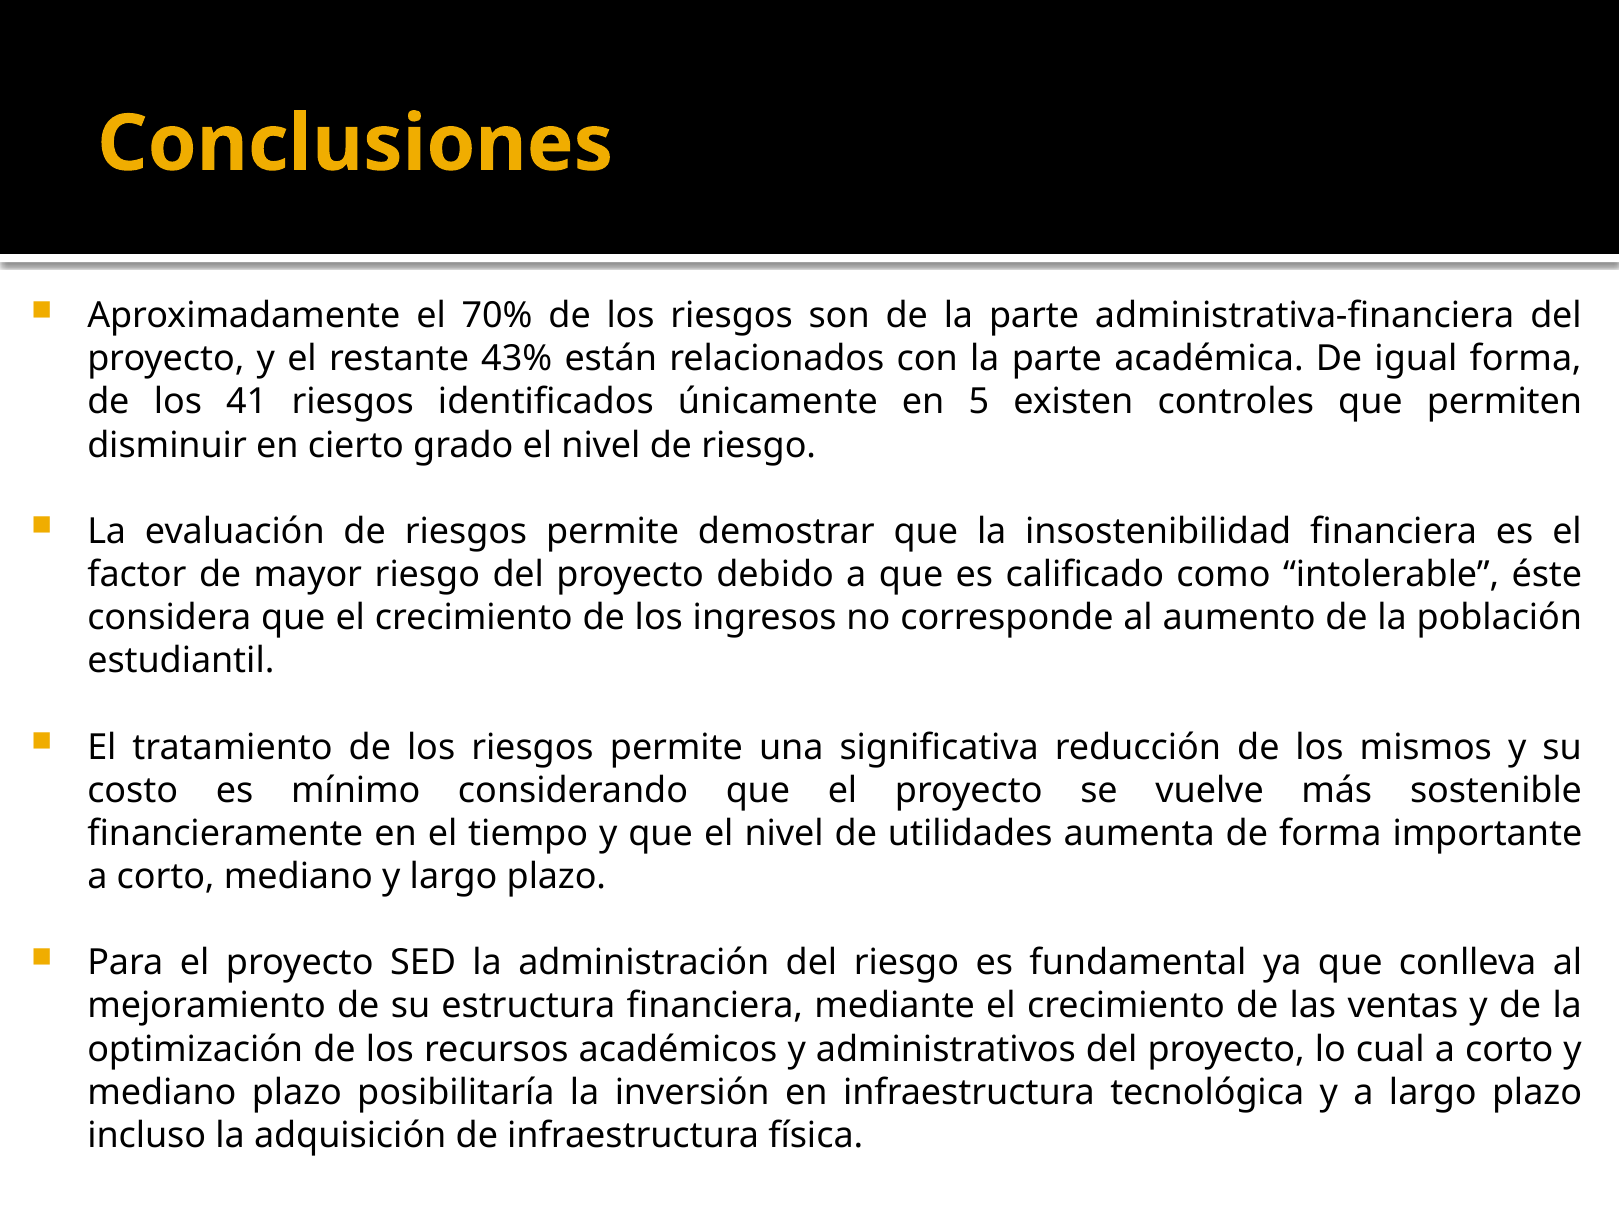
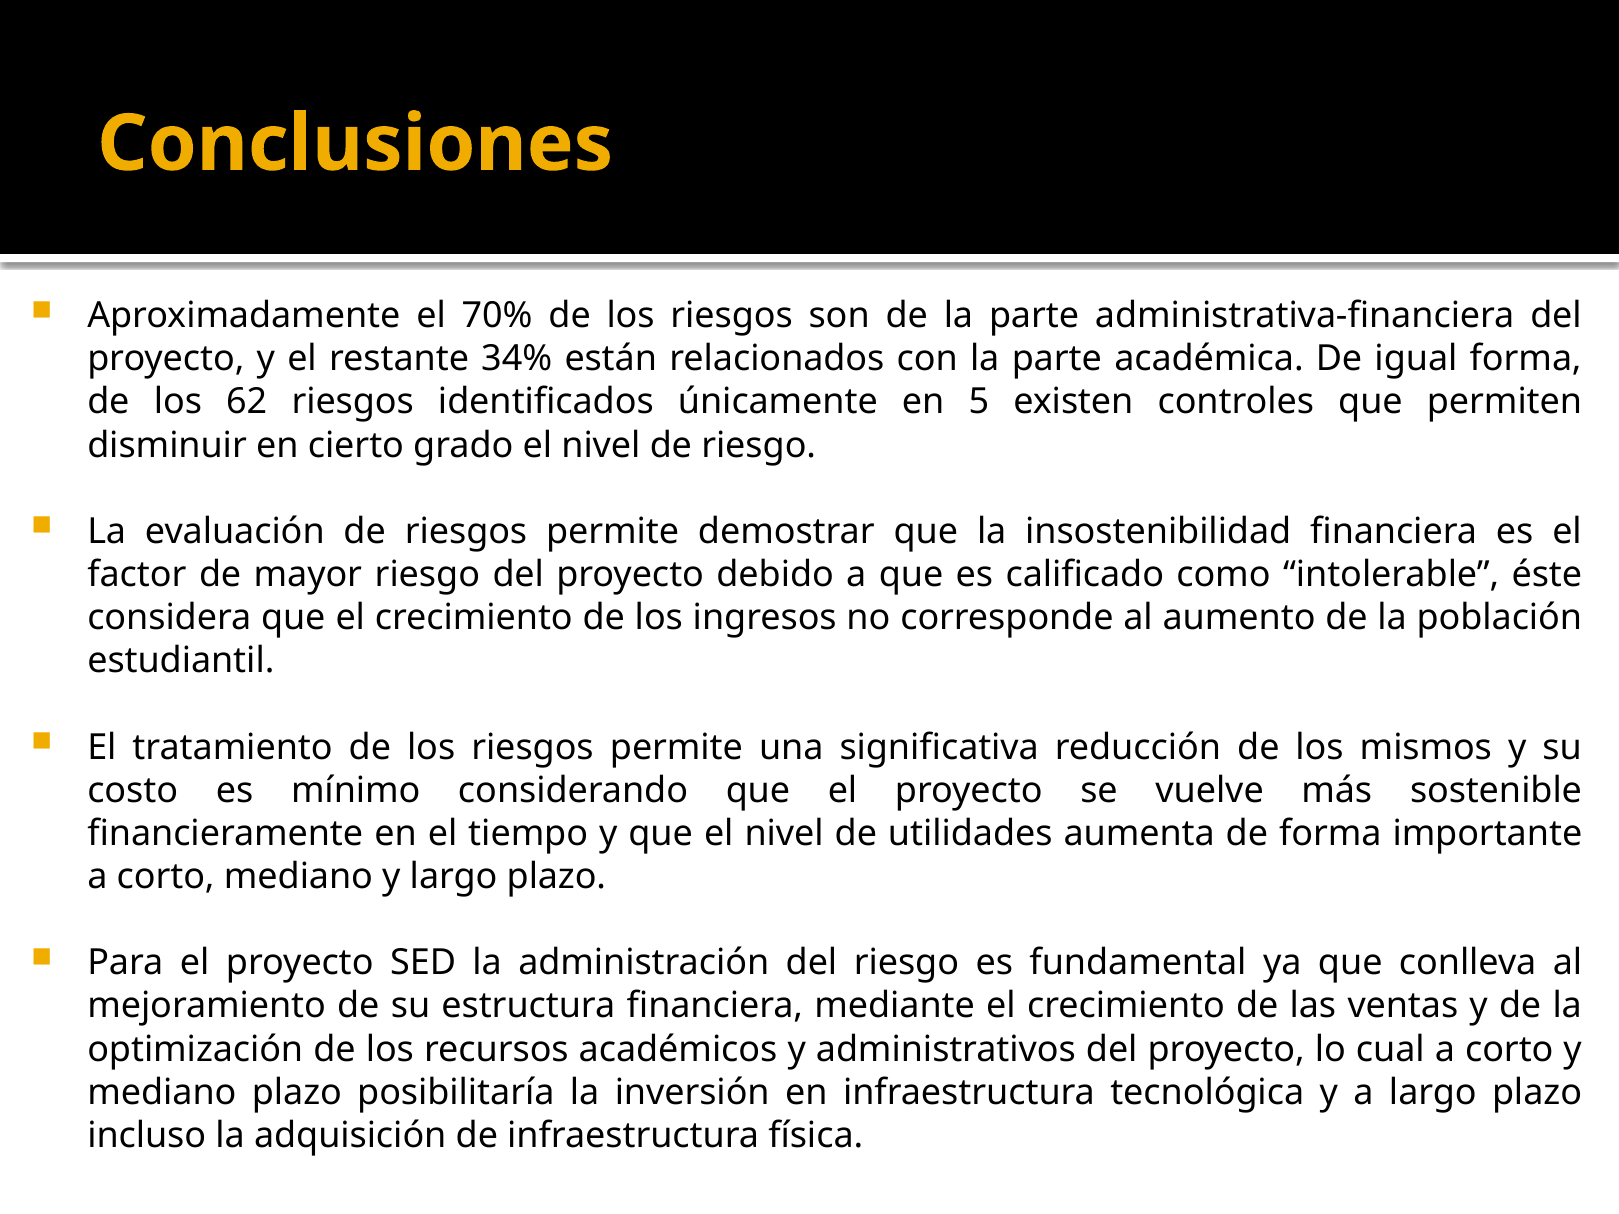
43%: 43% -> 34% (517, 359)
41: 41 -> 62 (247, 402)
